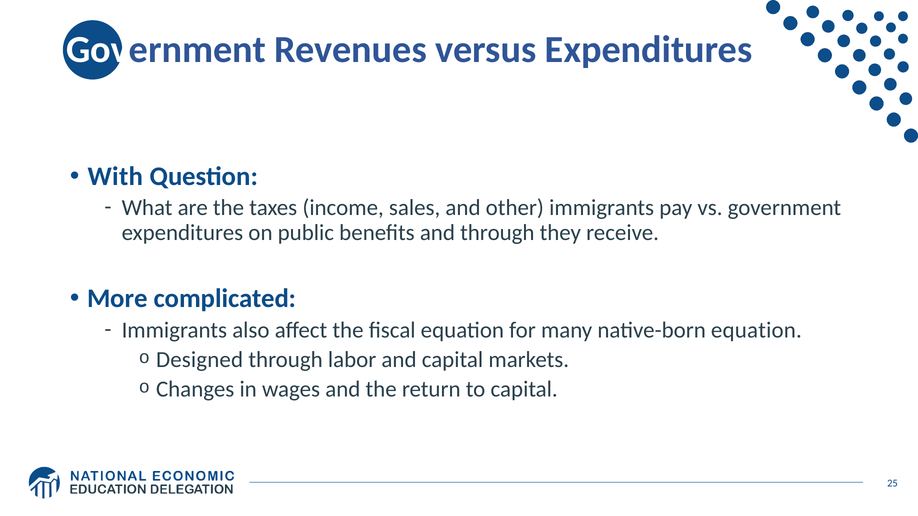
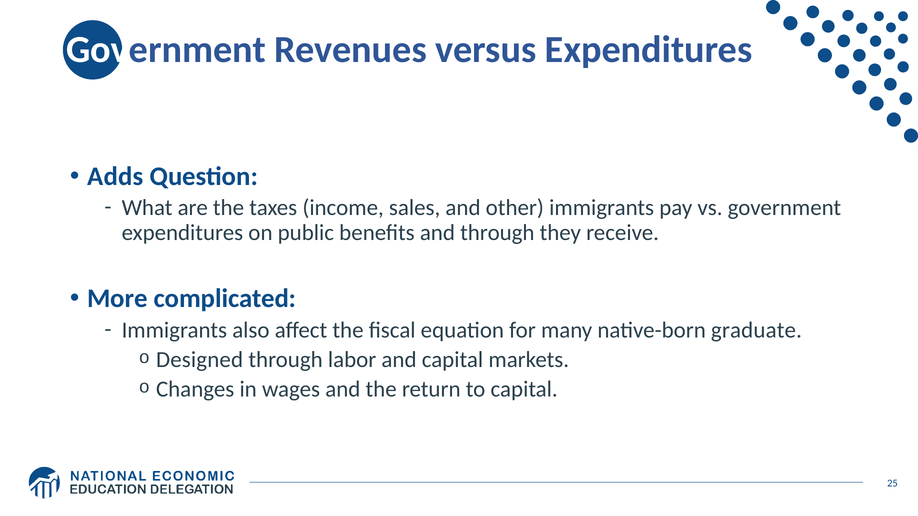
With: With -> Adds (115, 176)
native-born equation: equation -> graduate (756, 330)
